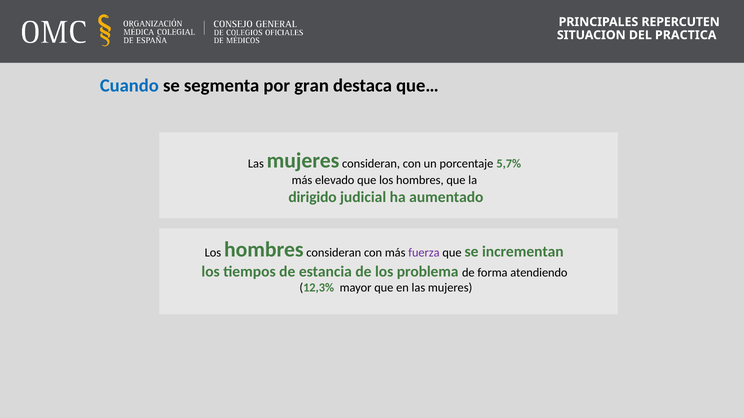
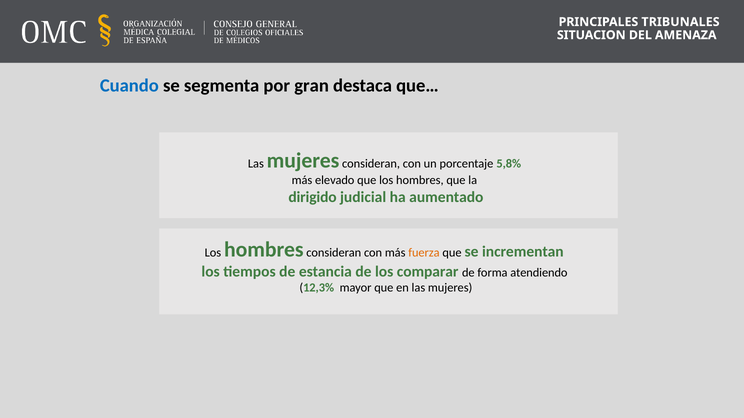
REPERCUTEN: REPERCUTEN -> TRIBUNALES (681, 22)
PRACTICA: PRACTICA -> AMENAZA (686, 35)
5,7%: 5,7% -> 5,8% (509, 164)
fuerza colour: purple -> orange (424, 253)
problema: problema -> comparar (428, 272)
